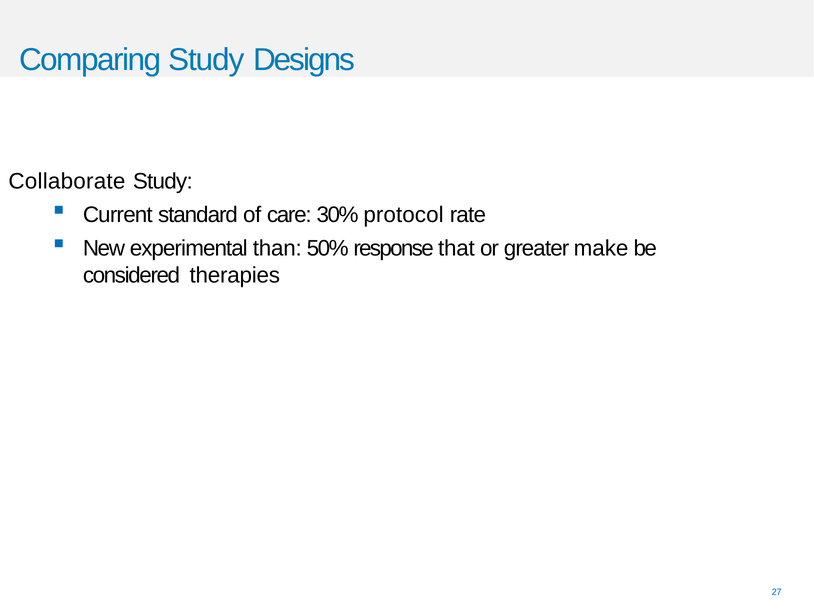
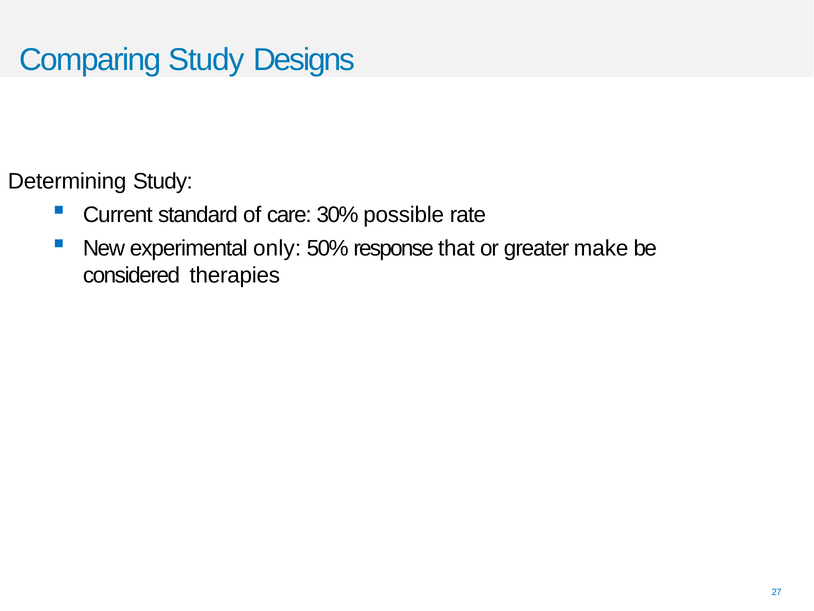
Collaborate: Collaborate -> Determining (67, 181)
protocol: protocol -> possible (404, 215)
than: than -> only (277, 249)
